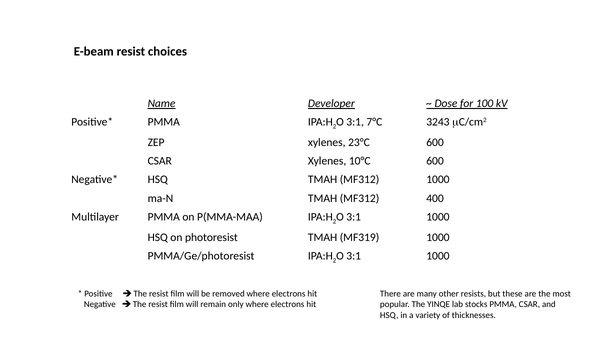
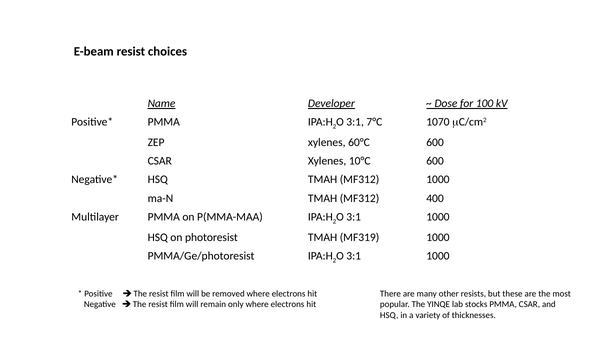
3243: 3243 -> 1070 (438, 122)
23°C: 23°C -> 60°C (359, 142)
